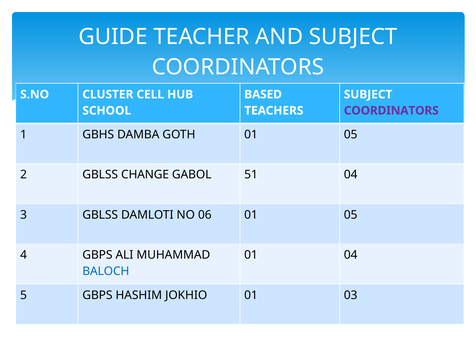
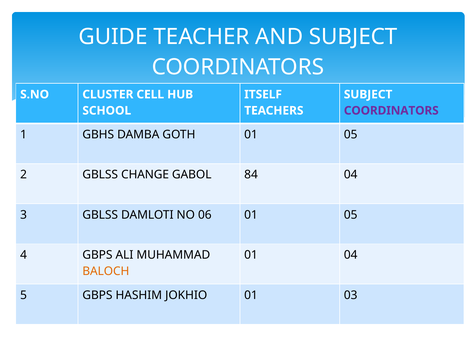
BASED: BASED -> ITSELF (263, 94)
51: 51 -> 84 (251, 175)
BALOCH colour: blue -> orange (106, 271)
